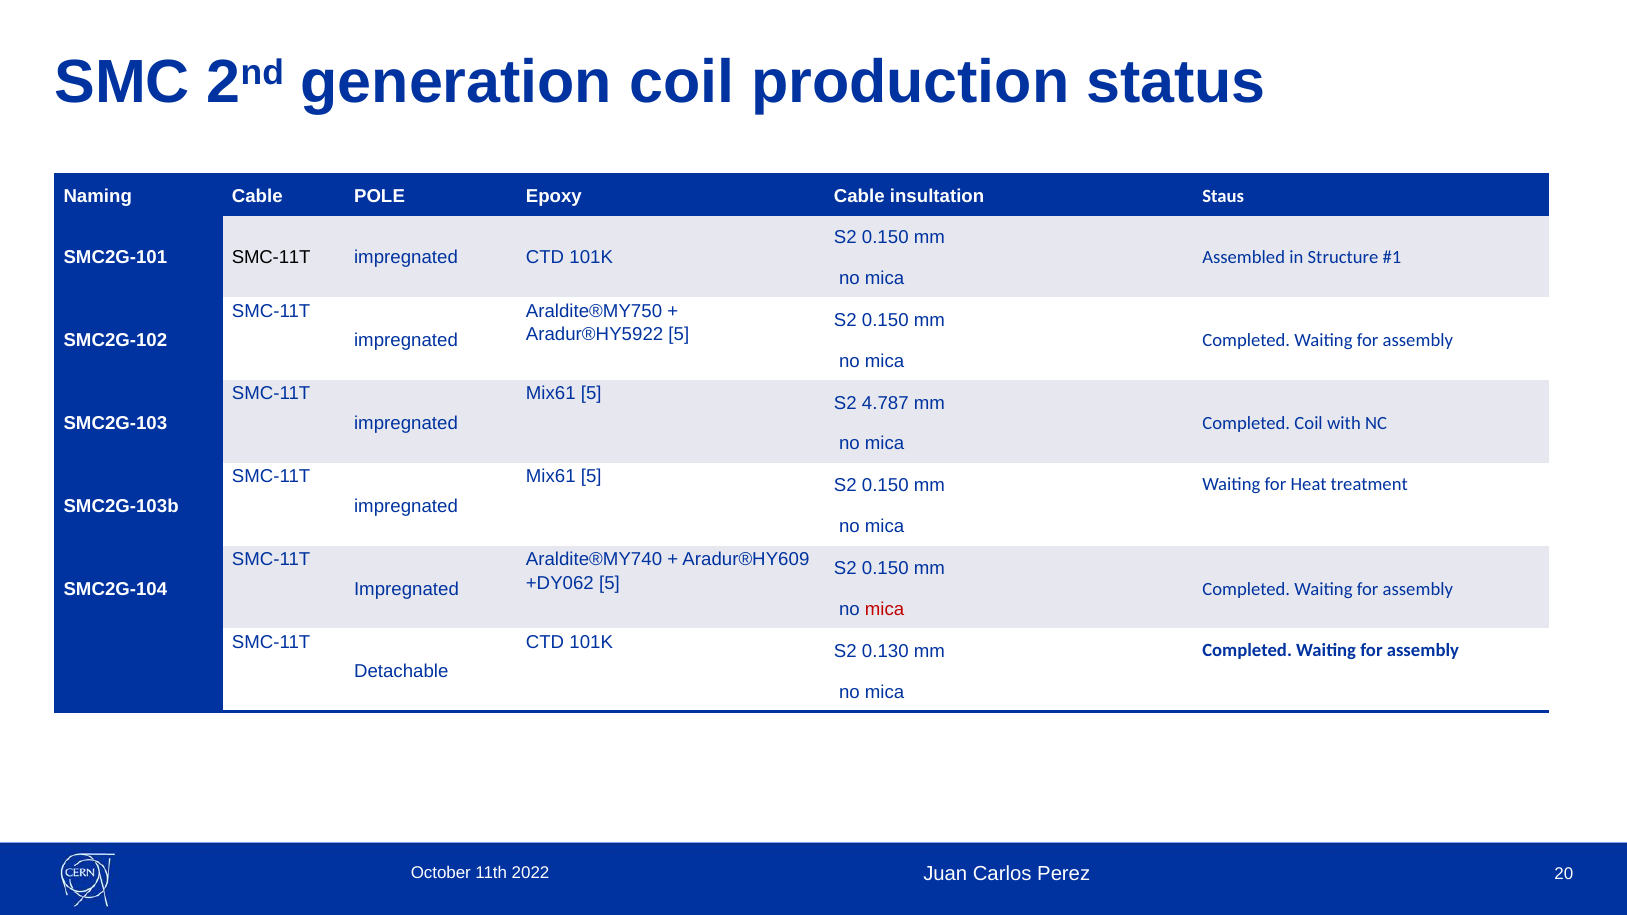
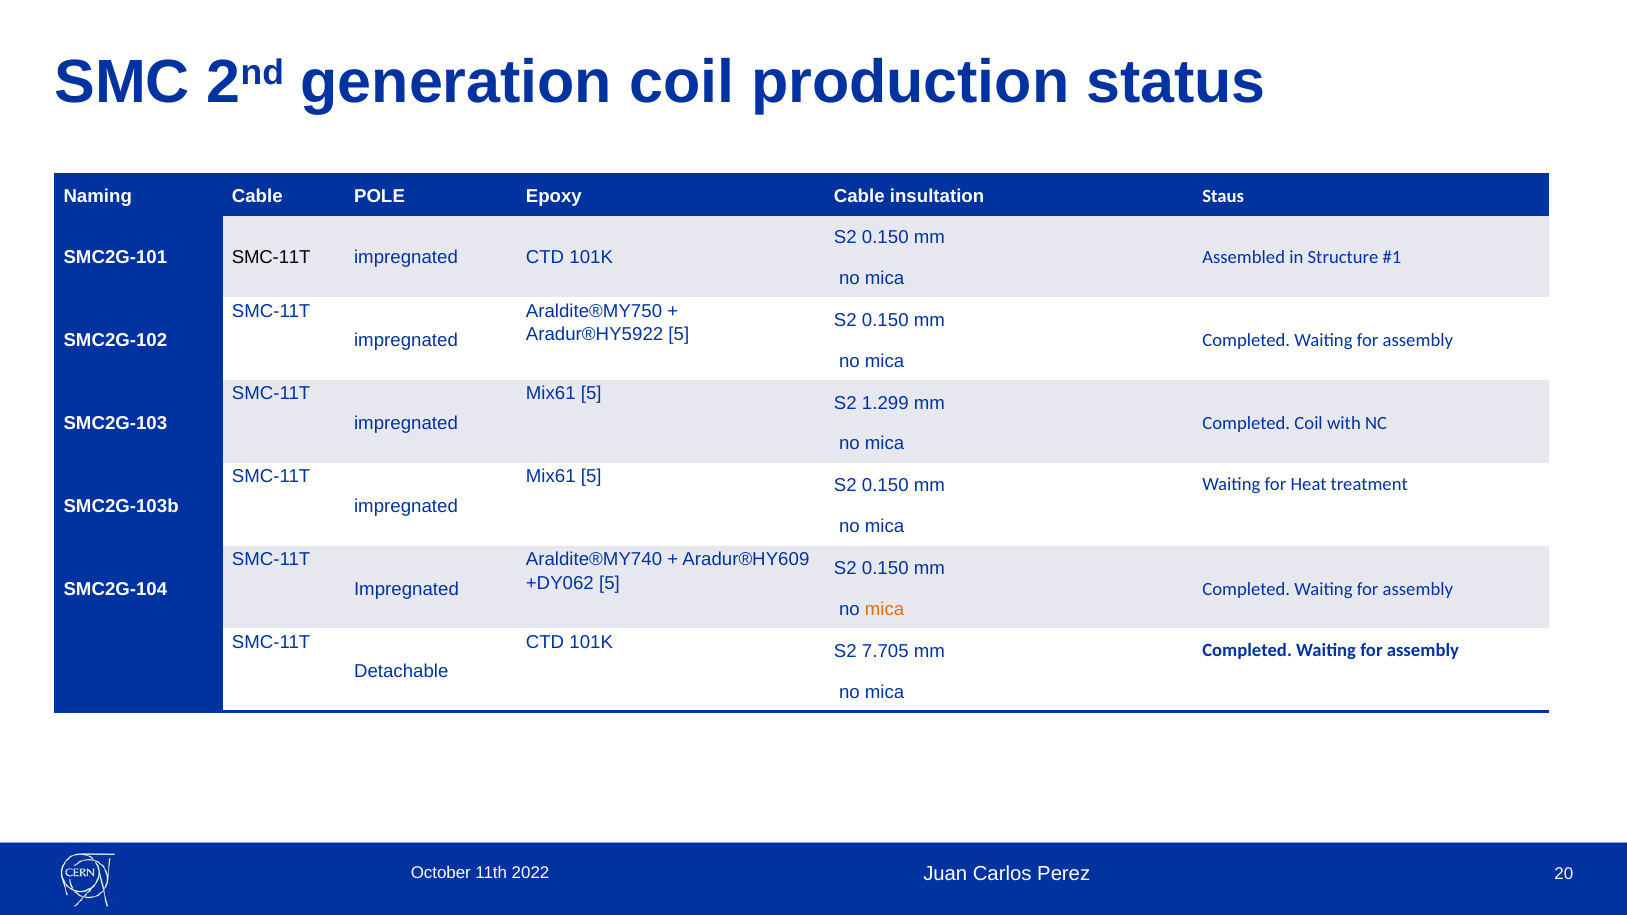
4.787: 4.787 -> 1.299 (885, 403)
mica colour: red -> orange (885, 609)
0.130: 0.130 -> 7.705 (885, 651)
